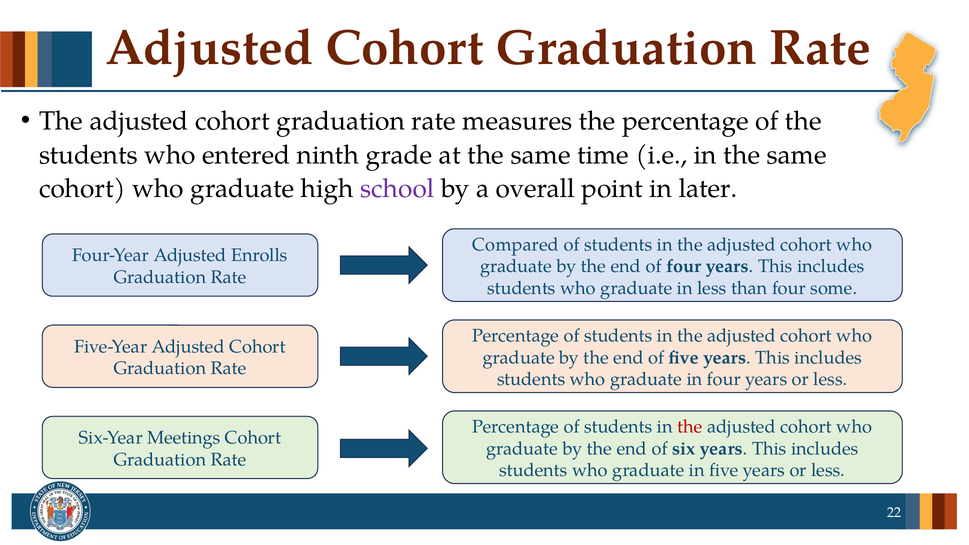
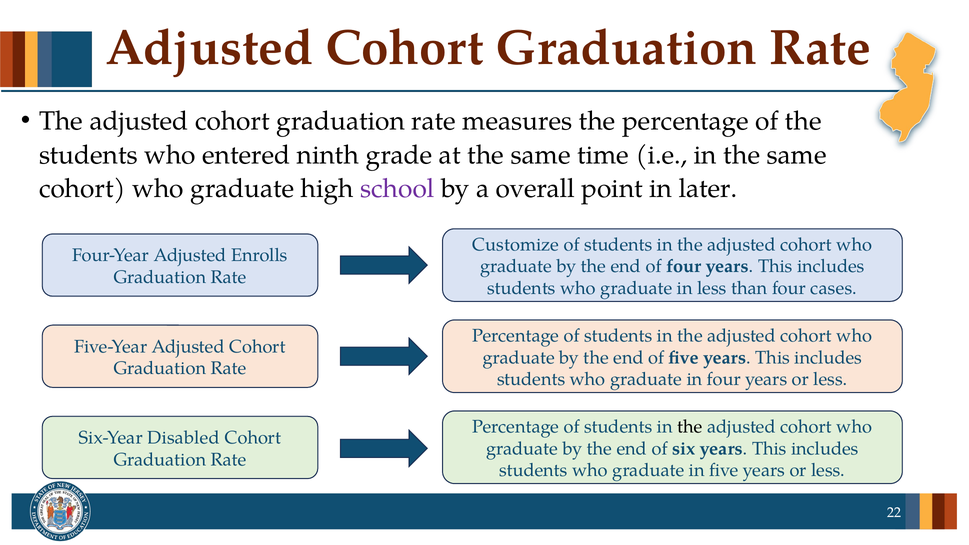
Compared: Compared -> Customize (516, 245)
some: some -> cases (834, 288)
the colour: red -> black (690, 427)
Meetings: Meetings -> Disabled (184, 438)
